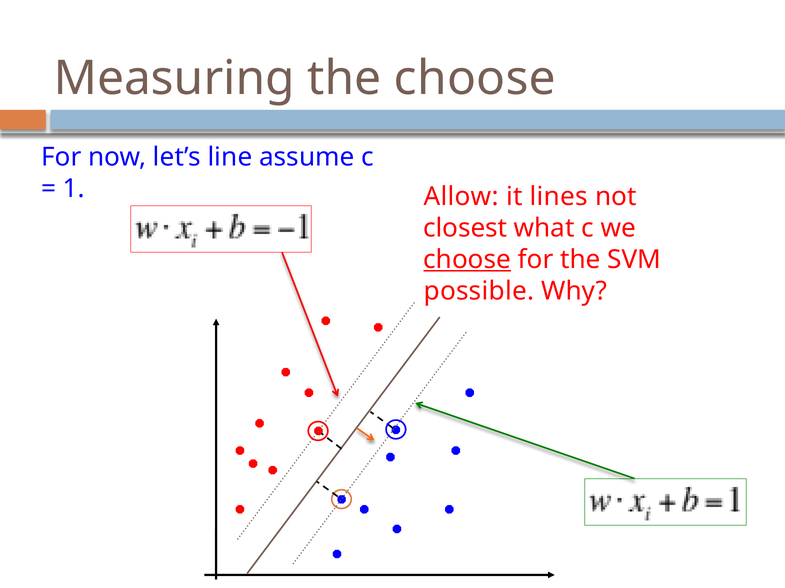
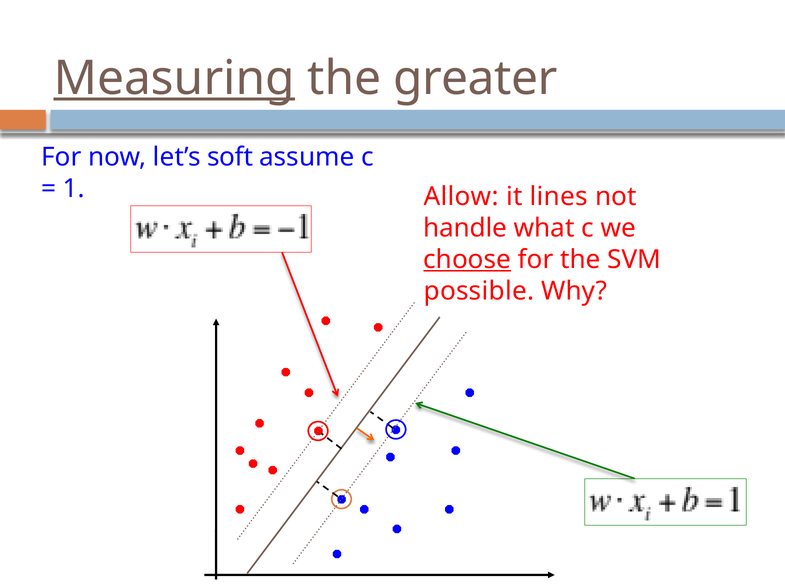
Measuring underline: none -> present (174, 79)
the choose: choose -> greater (475, 79)
line: line -> soft (230, 157)
closest: closest -> handle (465, 228)
